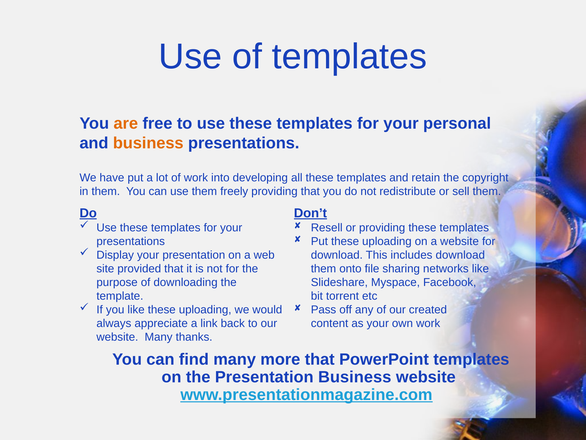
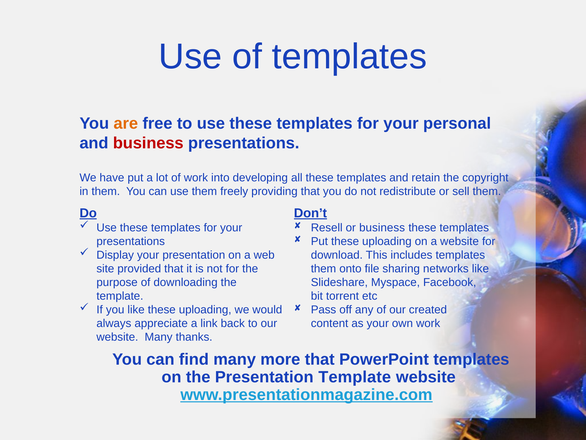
business colour: orange -> red (148, 143)
or providing: providing -> business (382, 227)
includes download: download -> templates (460, 255)
Presentation Business: Business -> Template (355, 377)
